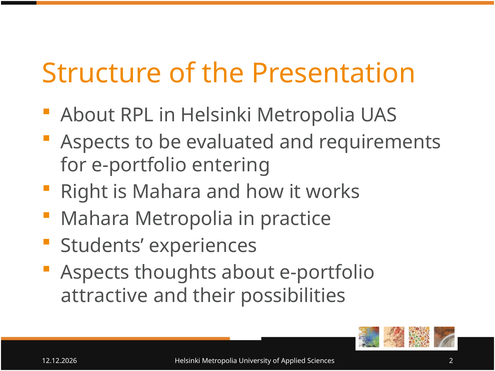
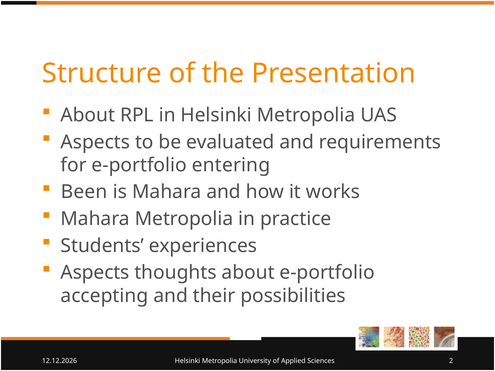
Right: Right -> Been (84, 192)
attractive: attractive -> accepting (104, 296)
